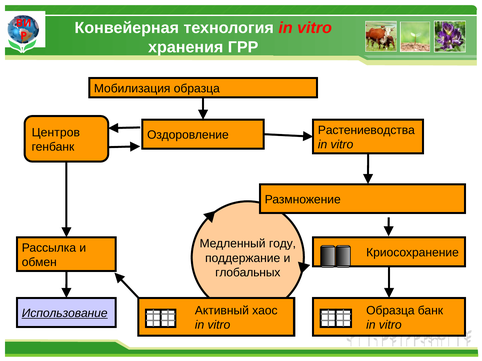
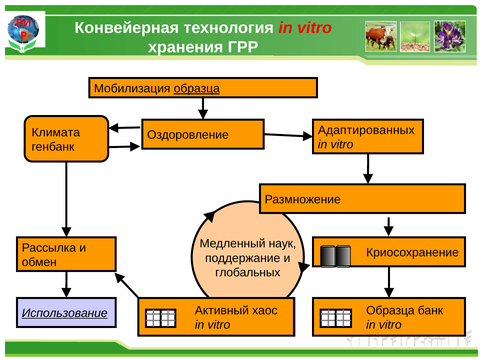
образца underline: none -> present (197, 89)
Растениеводства: Растениеводства -> Адаптированных (366, 130)
Центров: Центров -> Климата (56, 133)
году: году -> наук (282, 244)
